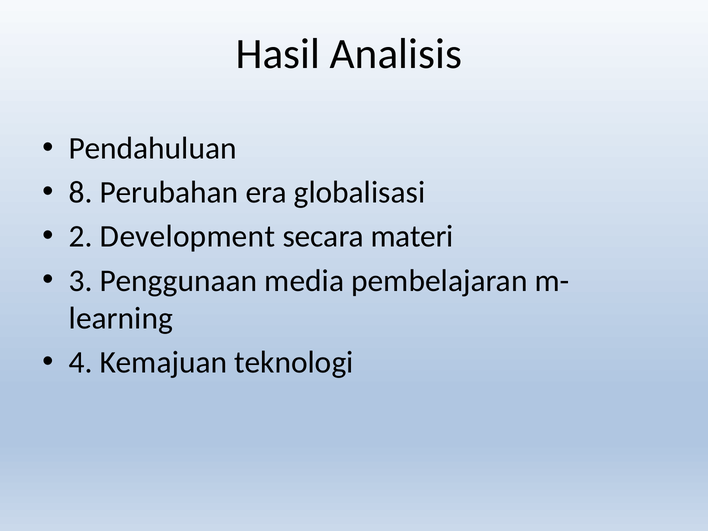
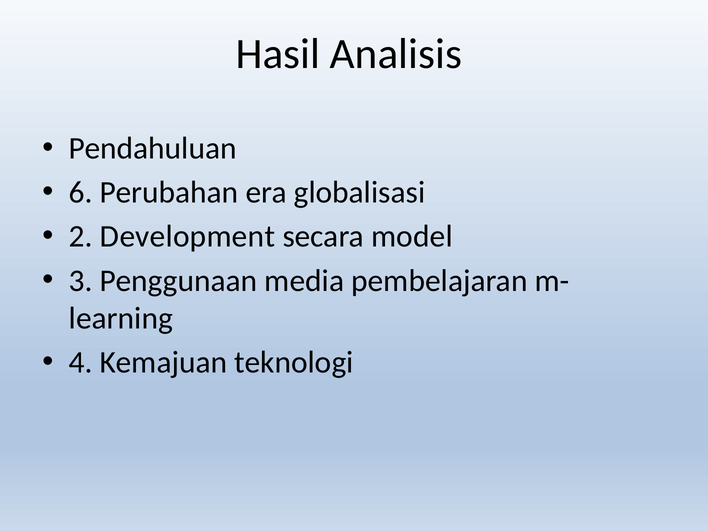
8: 8 -> 6 (81, 193)
materi: materi -> model (412, 237)
